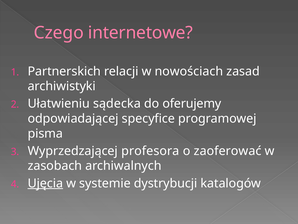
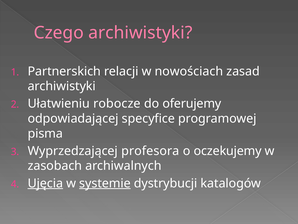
Czego internetowe: internetowe -> archiwistyki (140, 33)
sądecka: sądecka -> robocze (117, 103)
zaoferować: zaoferować -> oczekujemy (228, 151)
systemie underline: none -> present (105, 183)
